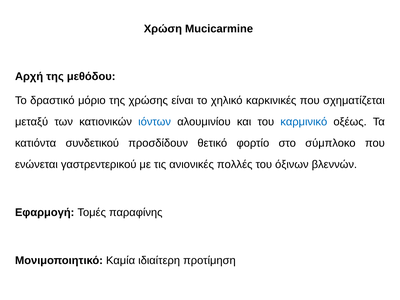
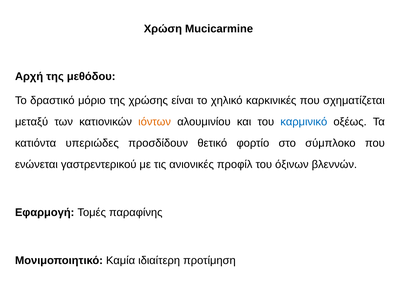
ιόντων colour: blue -> orange (155, 122)
συνδετικού: συνδετικού -> υπεριώδες (92, 143)
πολλές: πολλές -> προφίλ (235, 165)
